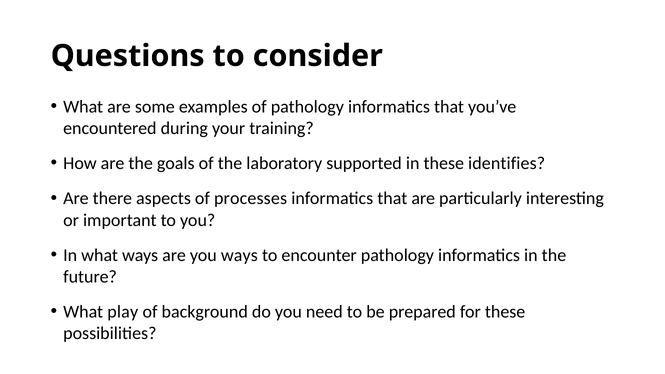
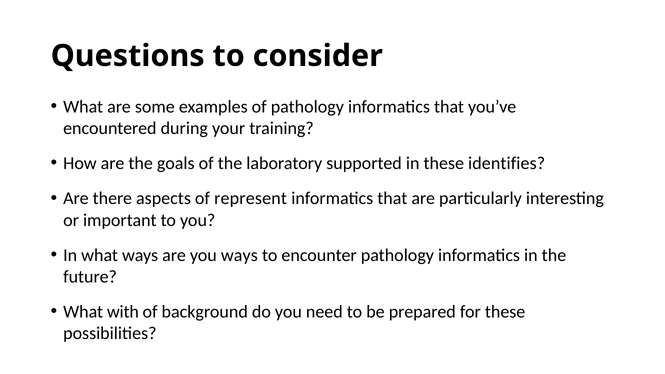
processes: processes -> represent (251, 199)
play: play -> with (123, 312)
